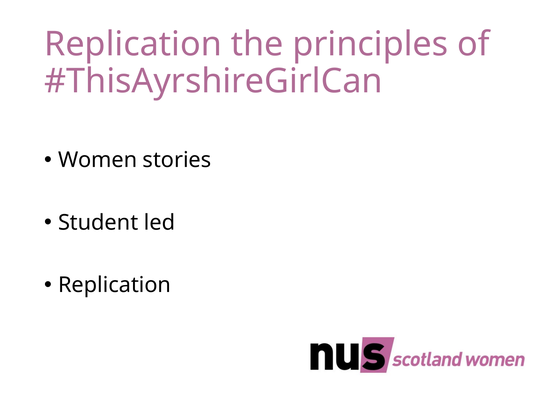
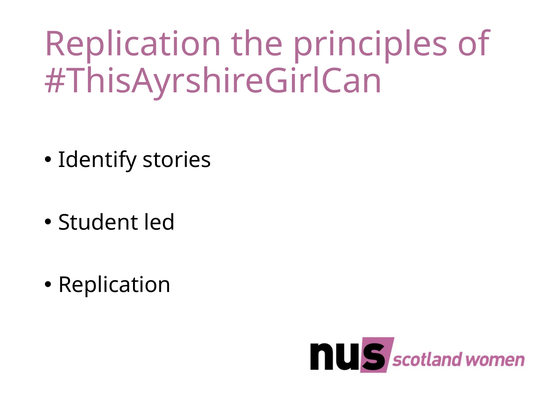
Women: Women -> Identify (98, 160)
